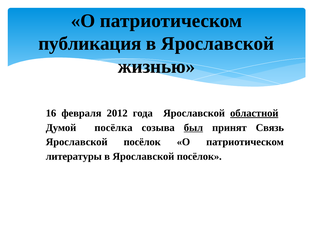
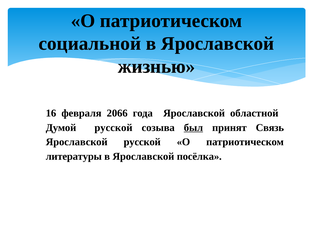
публикация: публикация -> социальной (90, 44)
2012: 2012 -> 2066 (117, 113)
областной underline: present -> none (254, 113)
Думой посёлка: посёлка -> русской (113, 127)
посёлок: посёлок -> русской (142, 142)
в Ярославской посёлок: посёлок -> посёлка (199, 156)
